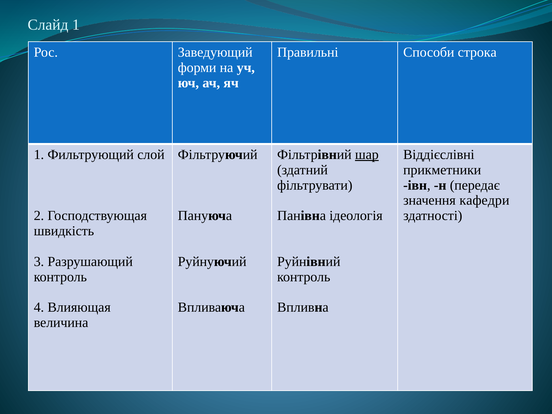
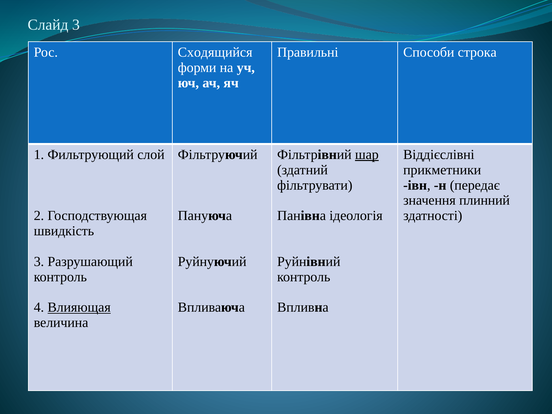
Слайд 1: 1 -> 3 (76, 25)
Заведующий: Заведующий -> Сходящийся (215, 52)
кафедри: кафедри -> плинний (485, 200)
Влияющая underline: none -> present (79, 307)
